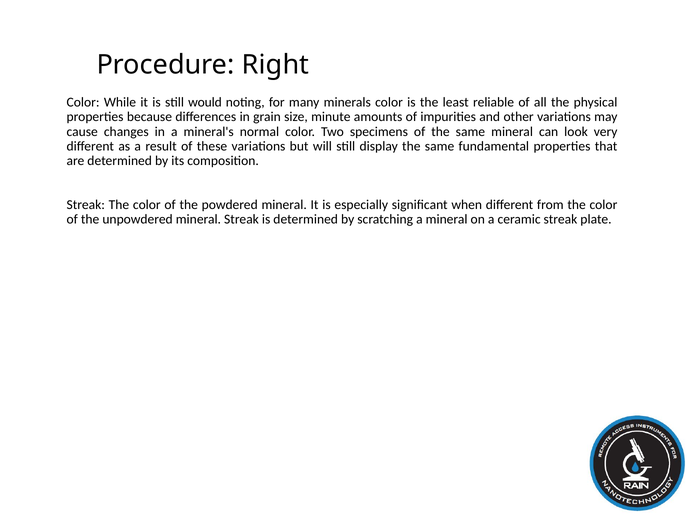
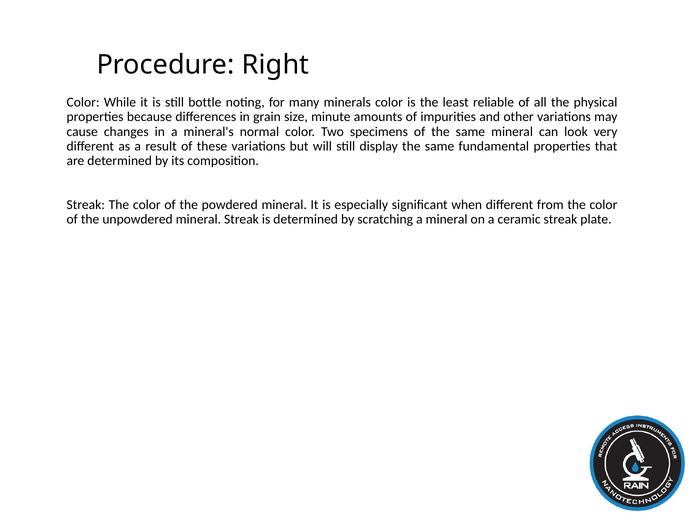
would: would -> bottle (205, 102)
